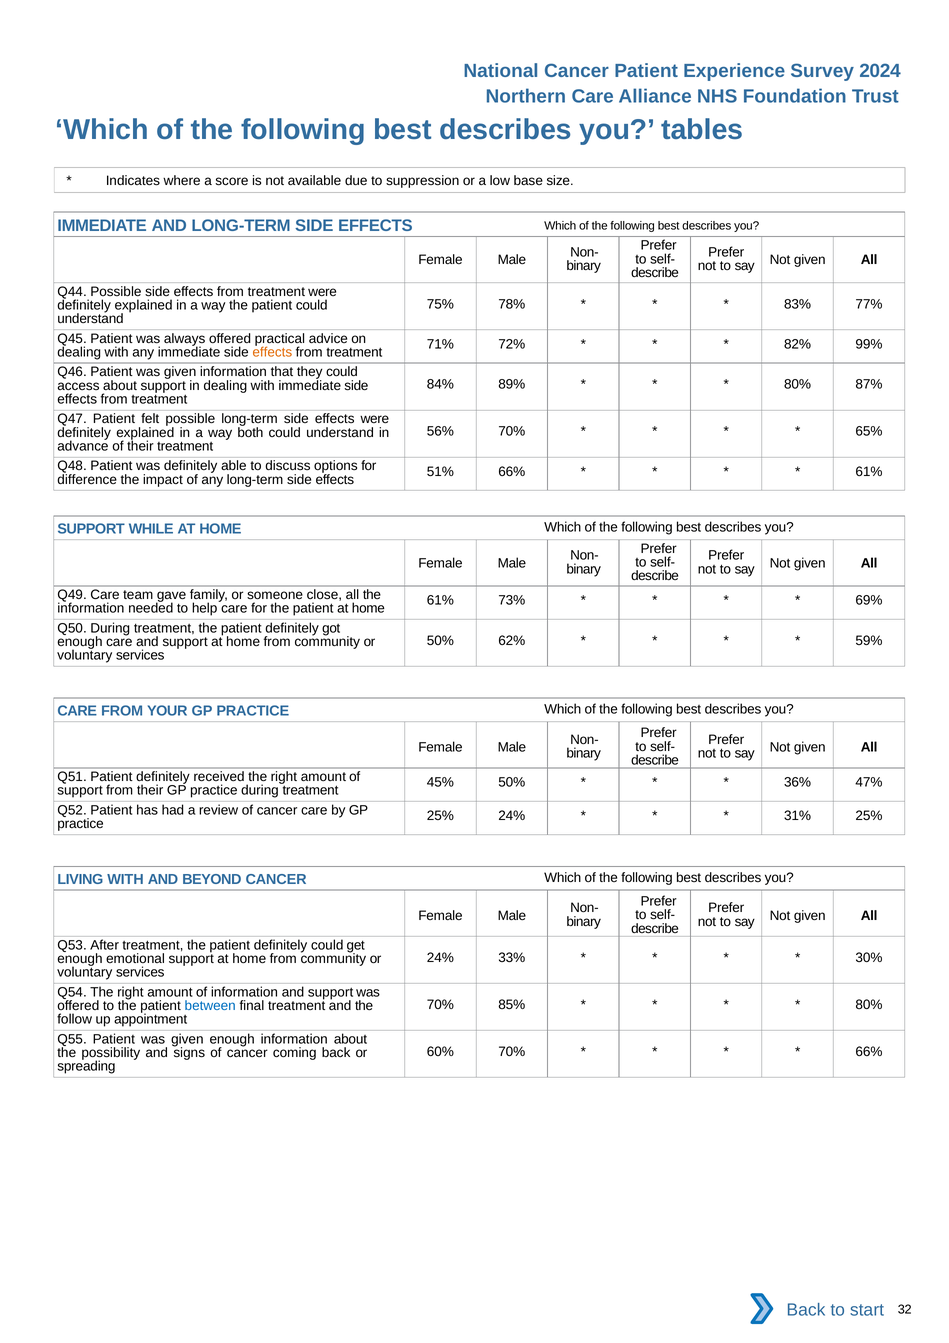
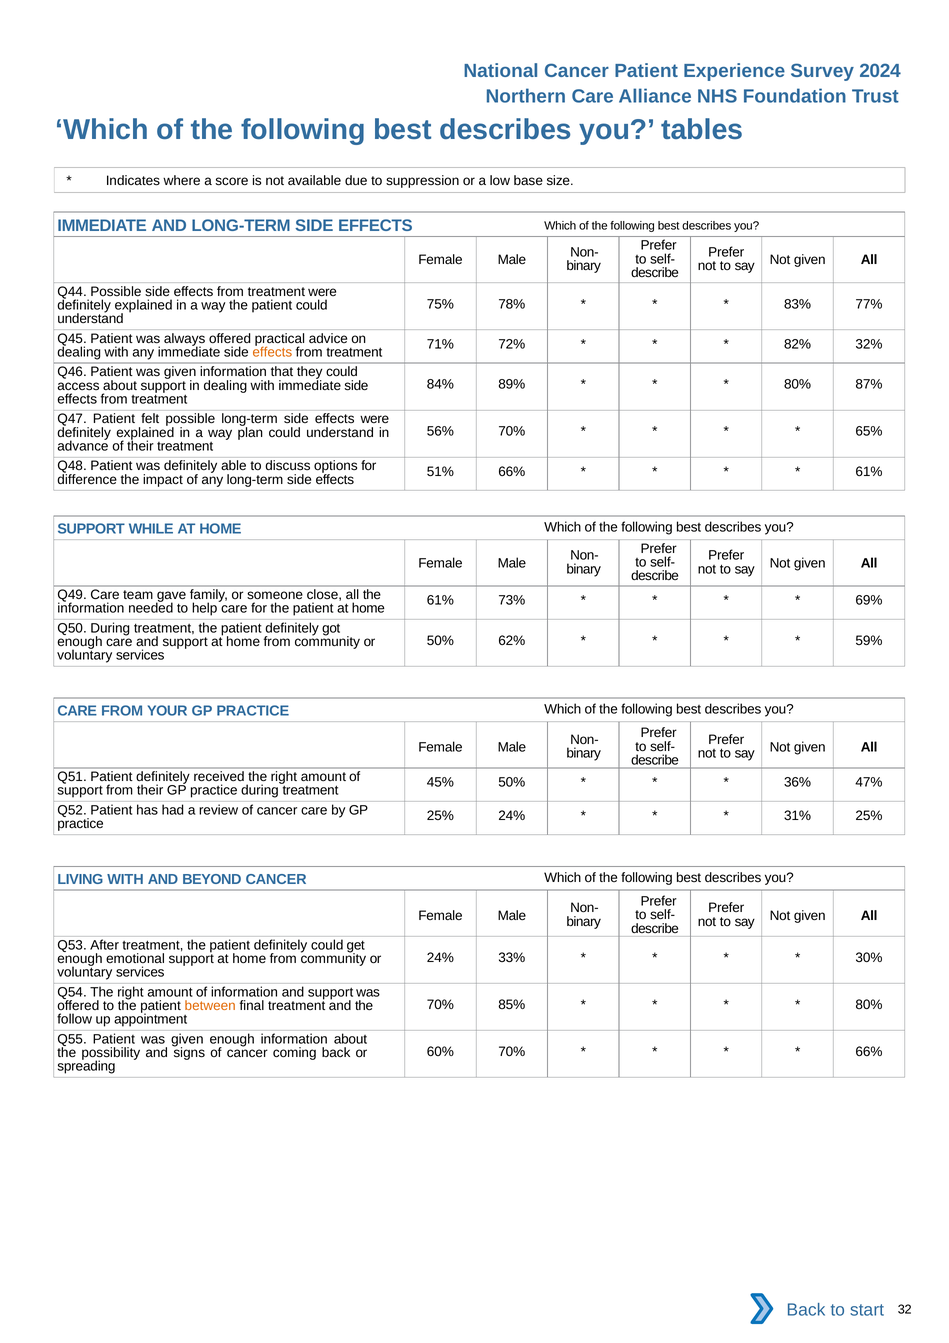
99%: 99% -> 32% (869, 344)
both: both -> plan (250, 433)
between colour: blue -> orange (210, 1006)
